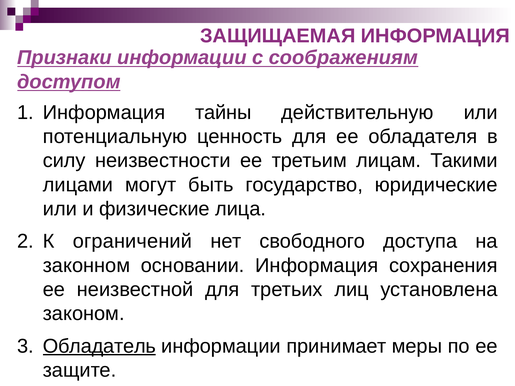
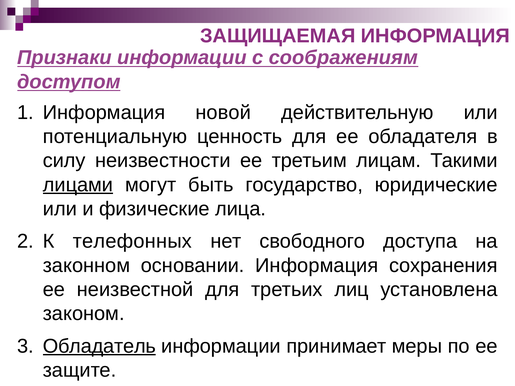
тайны: тайны -> новой (223, 113)
лицами underline: none -> present (78, 185)
ограничений: ограничений -> телефонных (132, 242)
